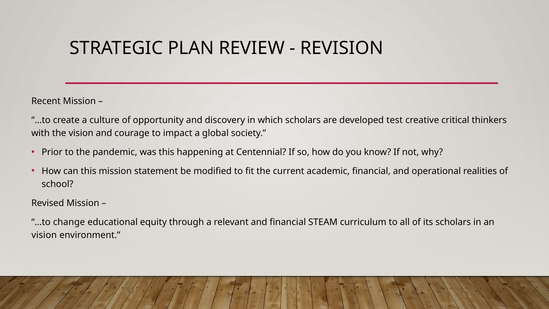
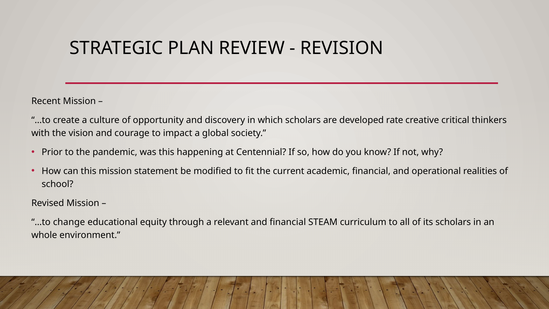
test: test -> rate (395, 120)
vision: vision -> whole (44, 235)
